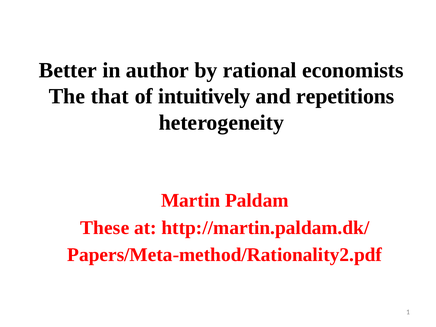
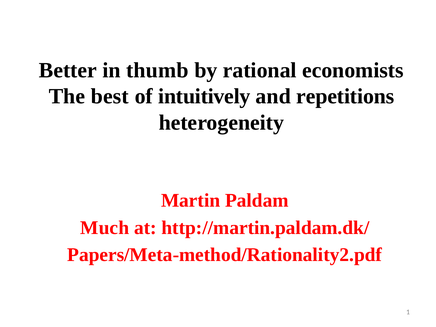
author: author -> thumb (157, 70)
that: that -> best (110, 96)
These: These -> Much (105, 228)
